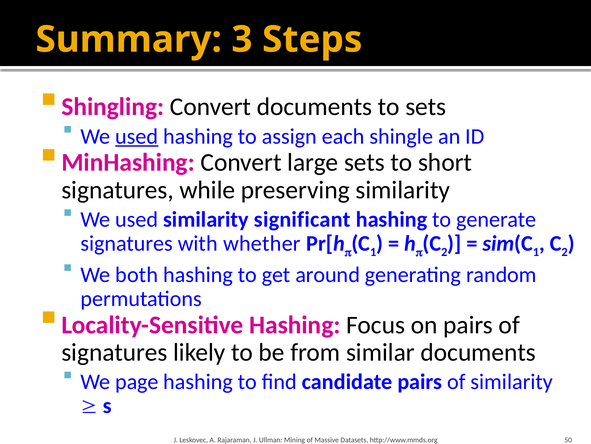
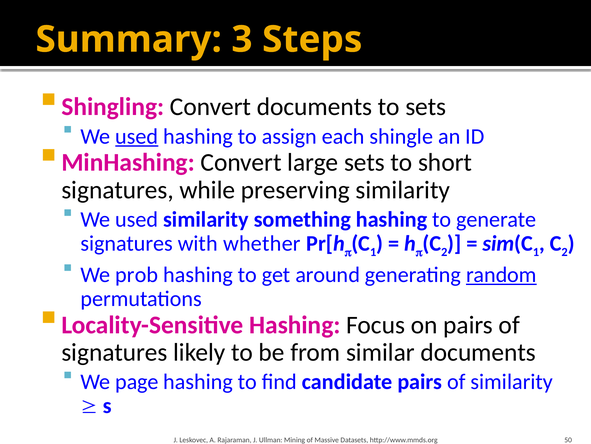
significant: significant -> something (302, 219)
both: both -> prob (137, 274)
random underline: none -> present (501, 274)
